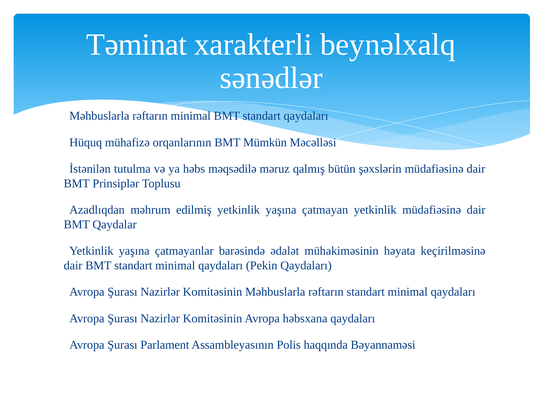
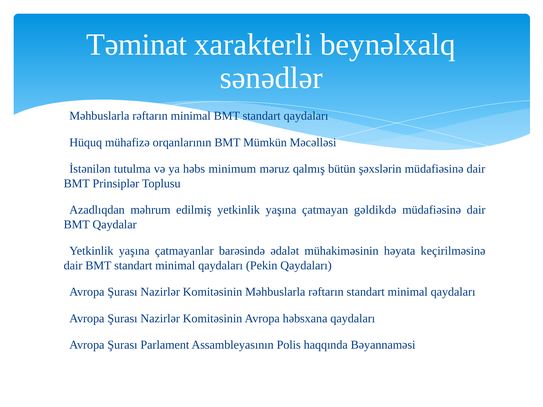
məqsədilə: məqsədilə -> minimum (232, 169)
çatmayan yetkinlik: yetkinlik -> gəldikdə (375, 210)
